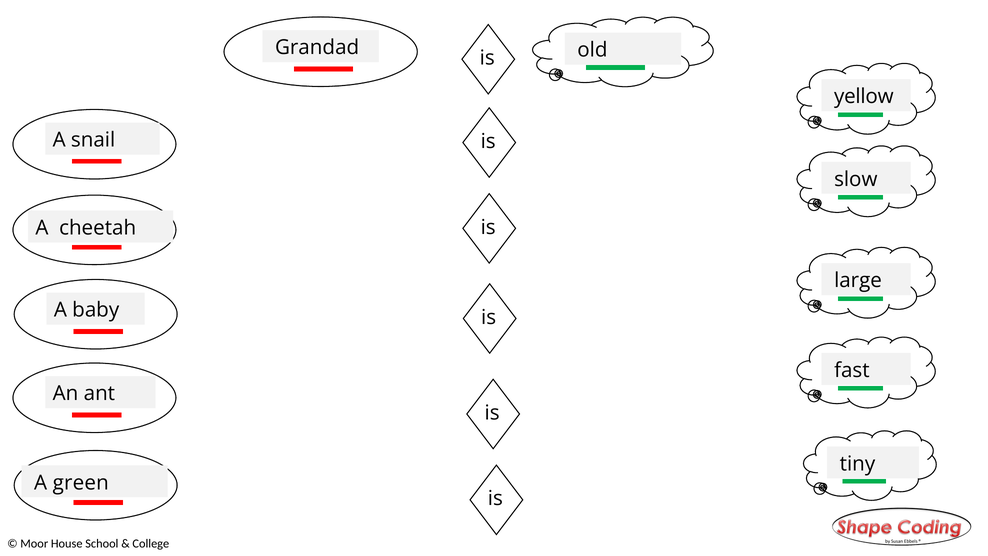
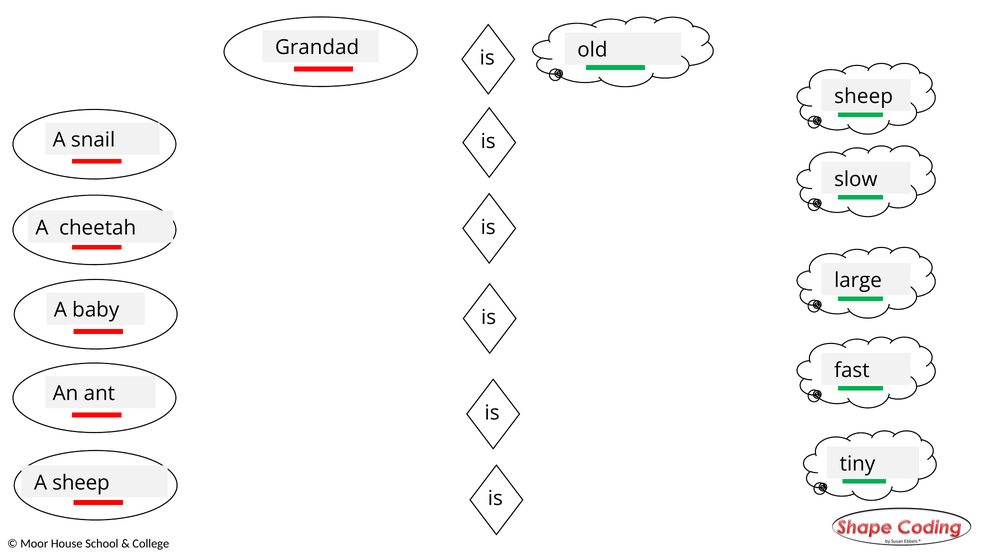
yellow: yellow -> sheep (864, 97)
A green: green -> sheep (81, 482)
